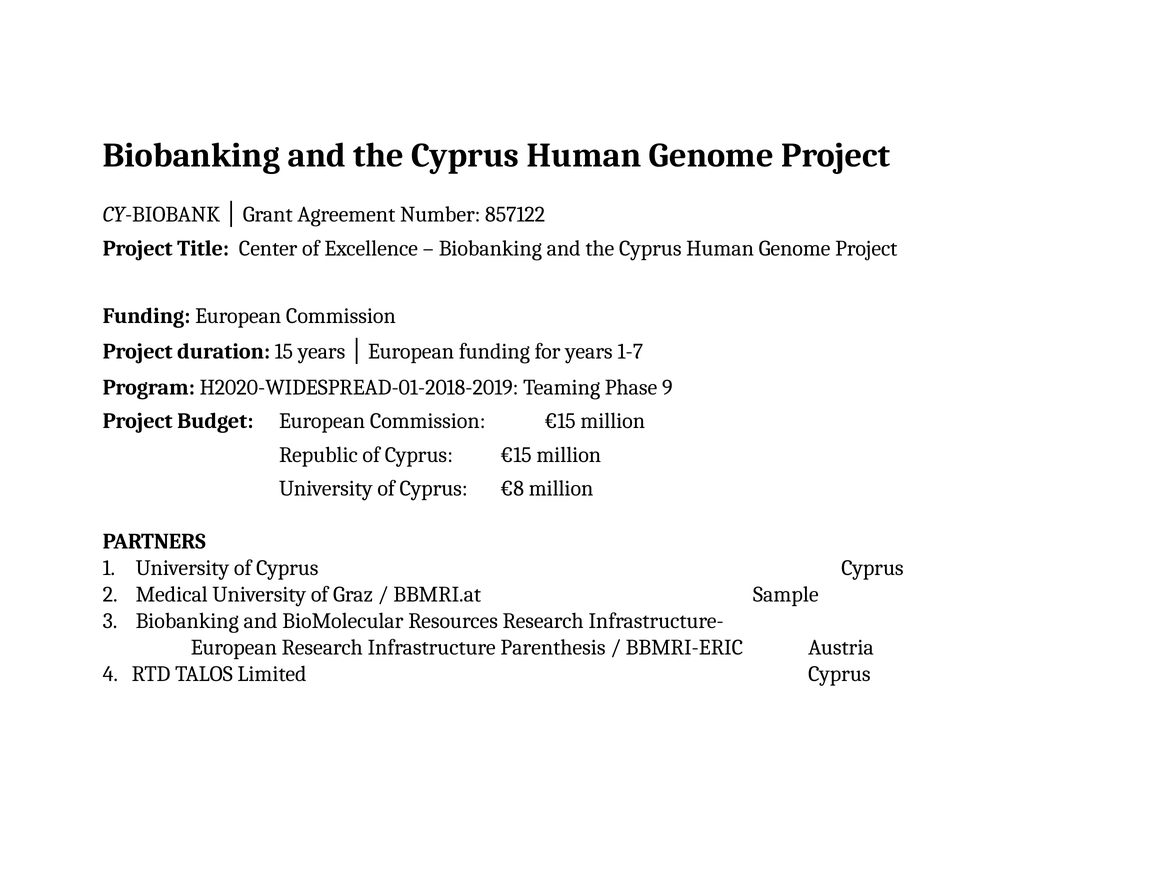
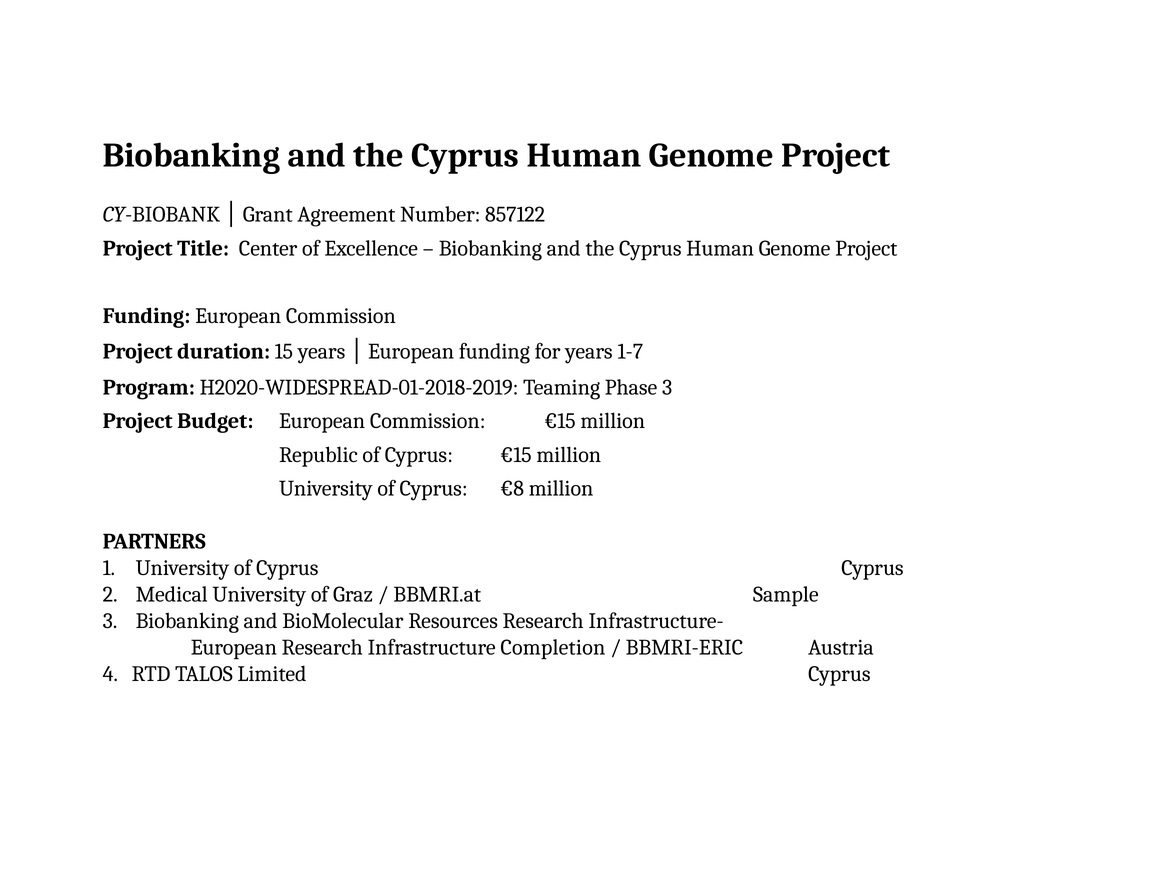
Phase 9: 9 -> 3 (667, 387)
Parenthesis: Parenthesis -> Completion (553, 647)
